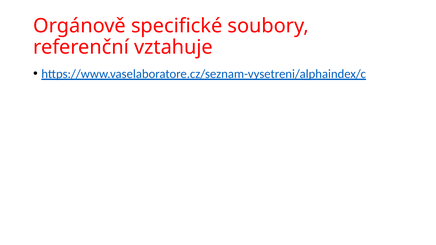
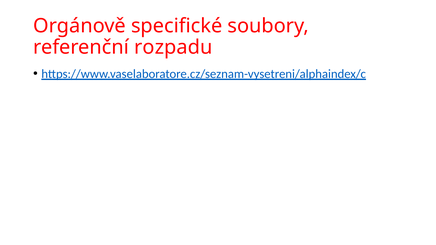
vztahuje: vztahuje -> rozpadu (173, 47)
